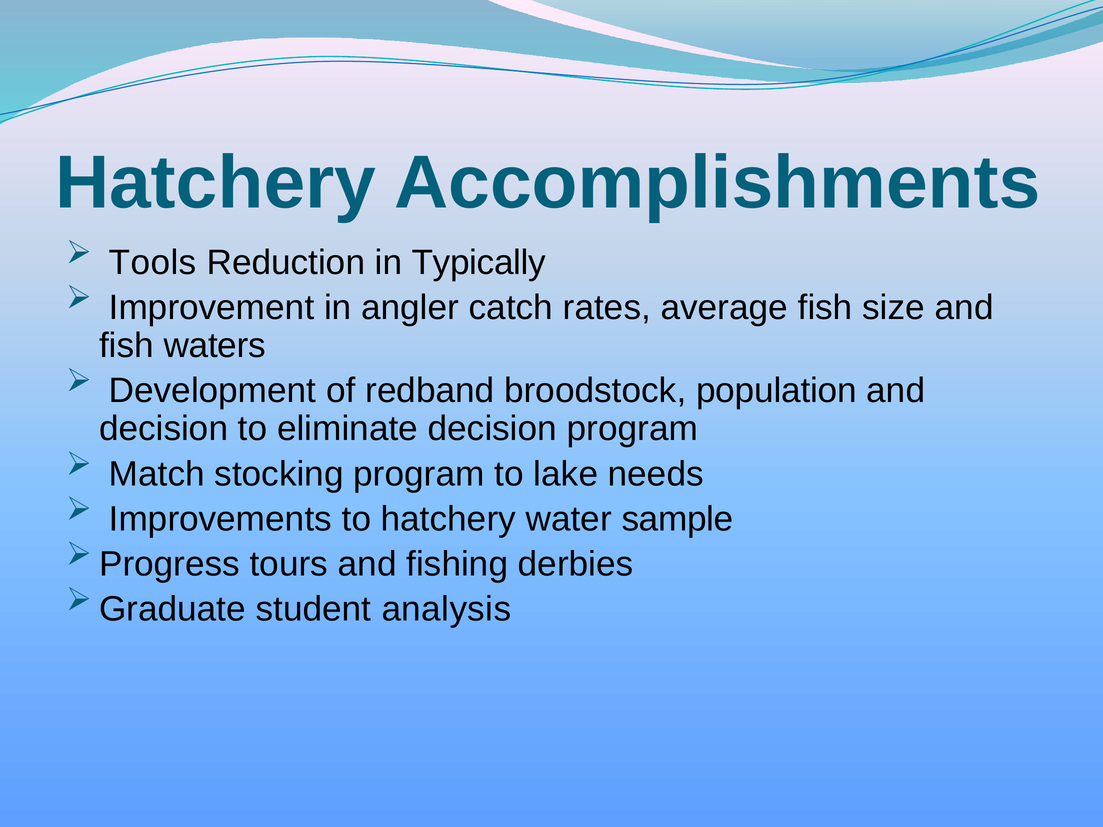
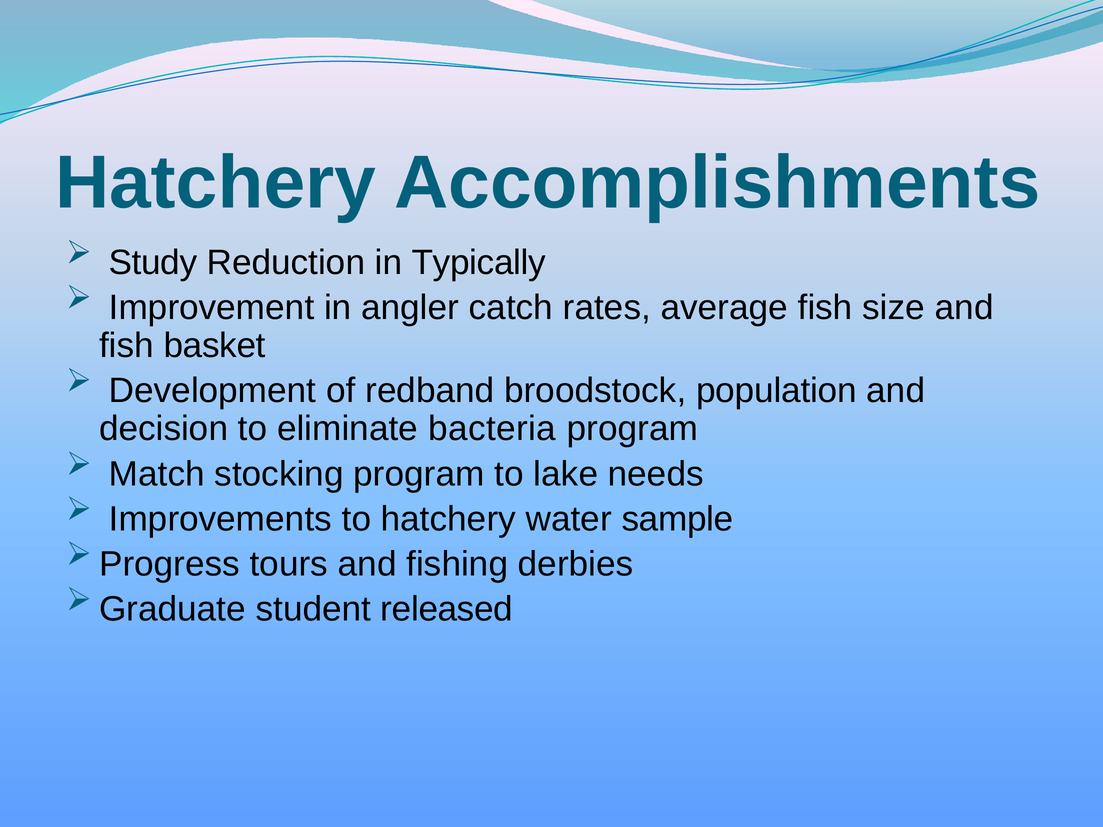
Tools: Tools -> Study (153, 262)
waters: waters -> basket (215, 346)
eliminate decision: decision -> bacteria (492, 429)
analysis: analysis -> released (447, 610)
